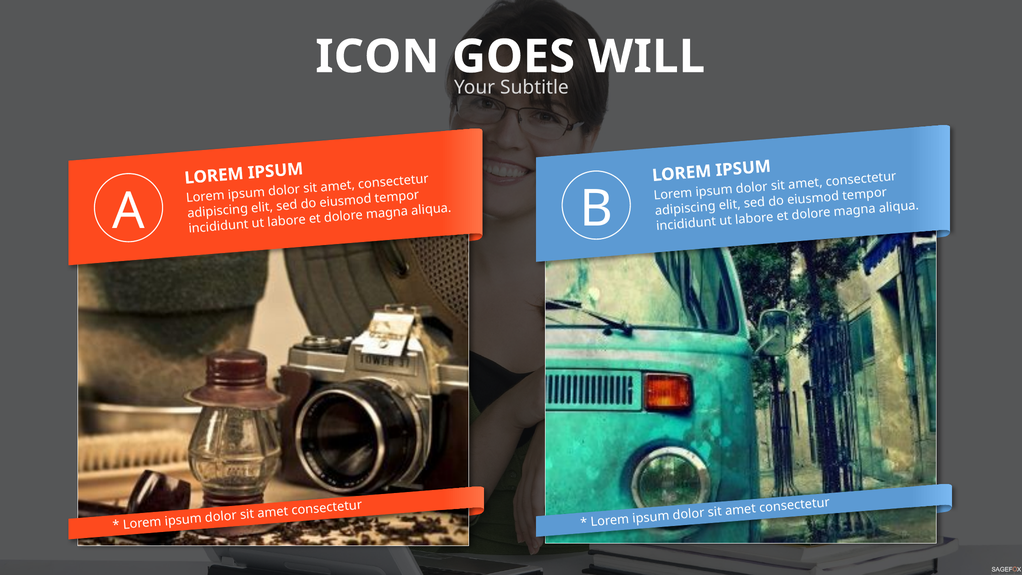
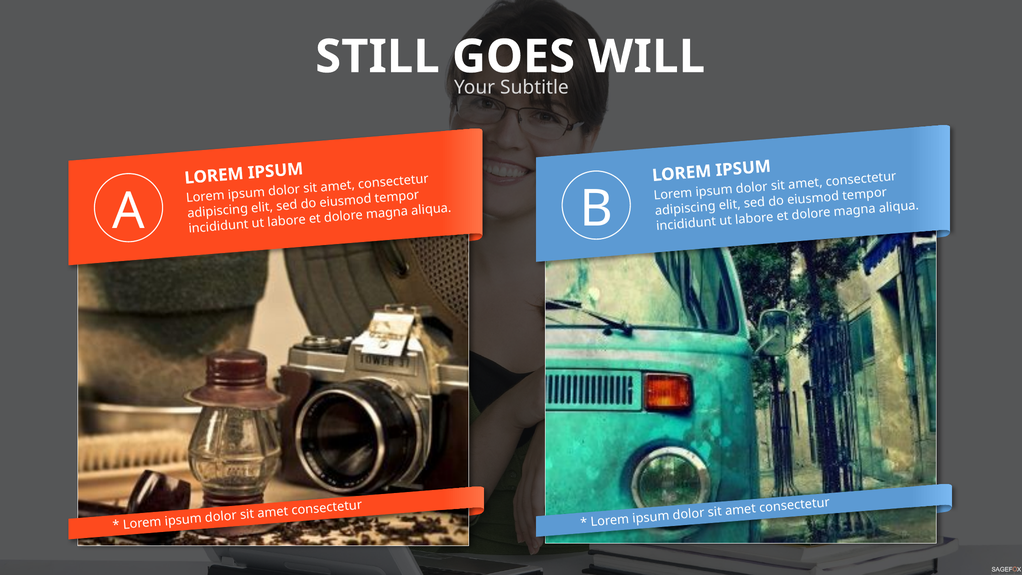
ICON: ICON -> STILL (377, 57)
